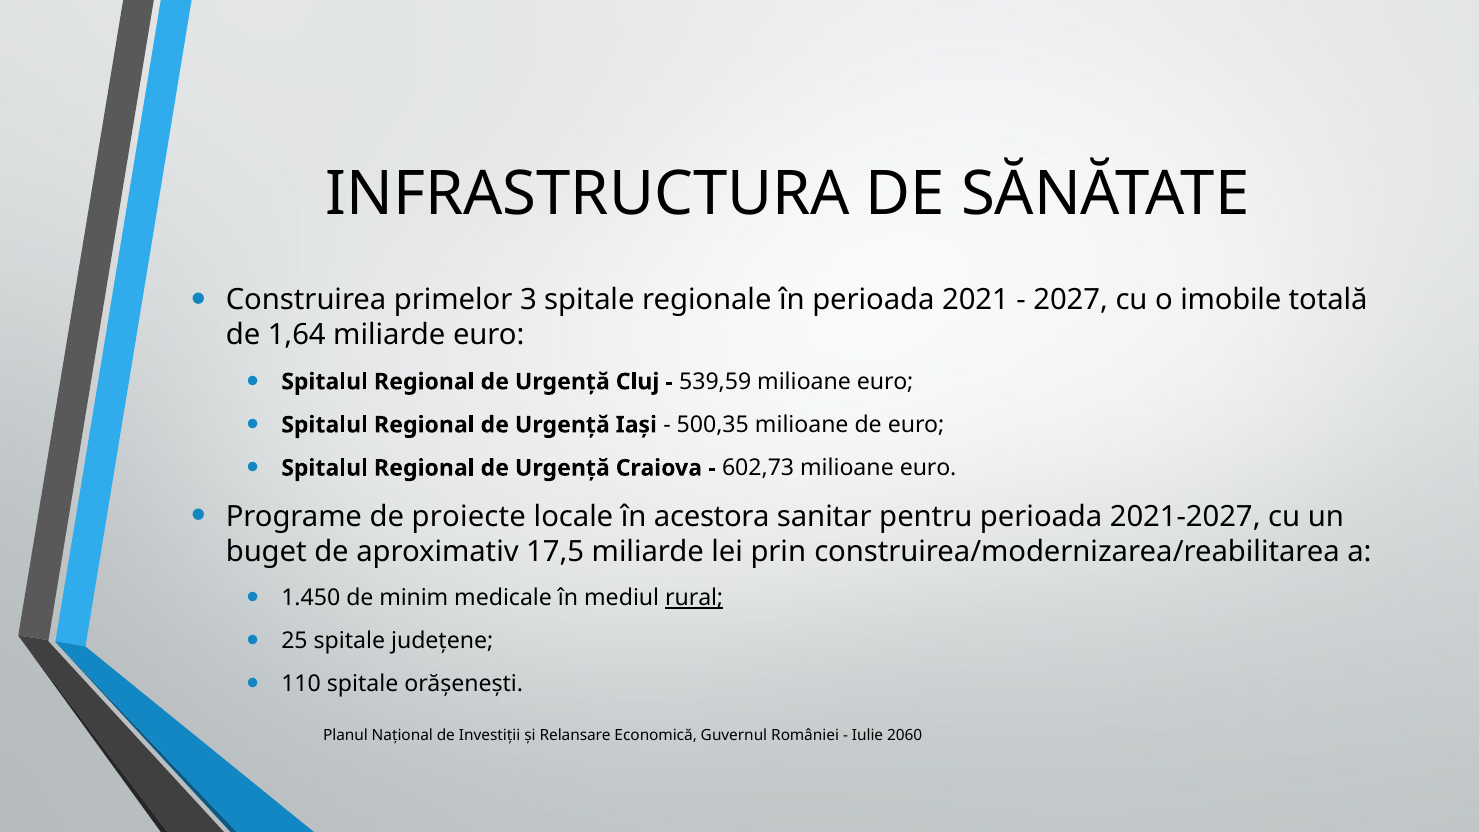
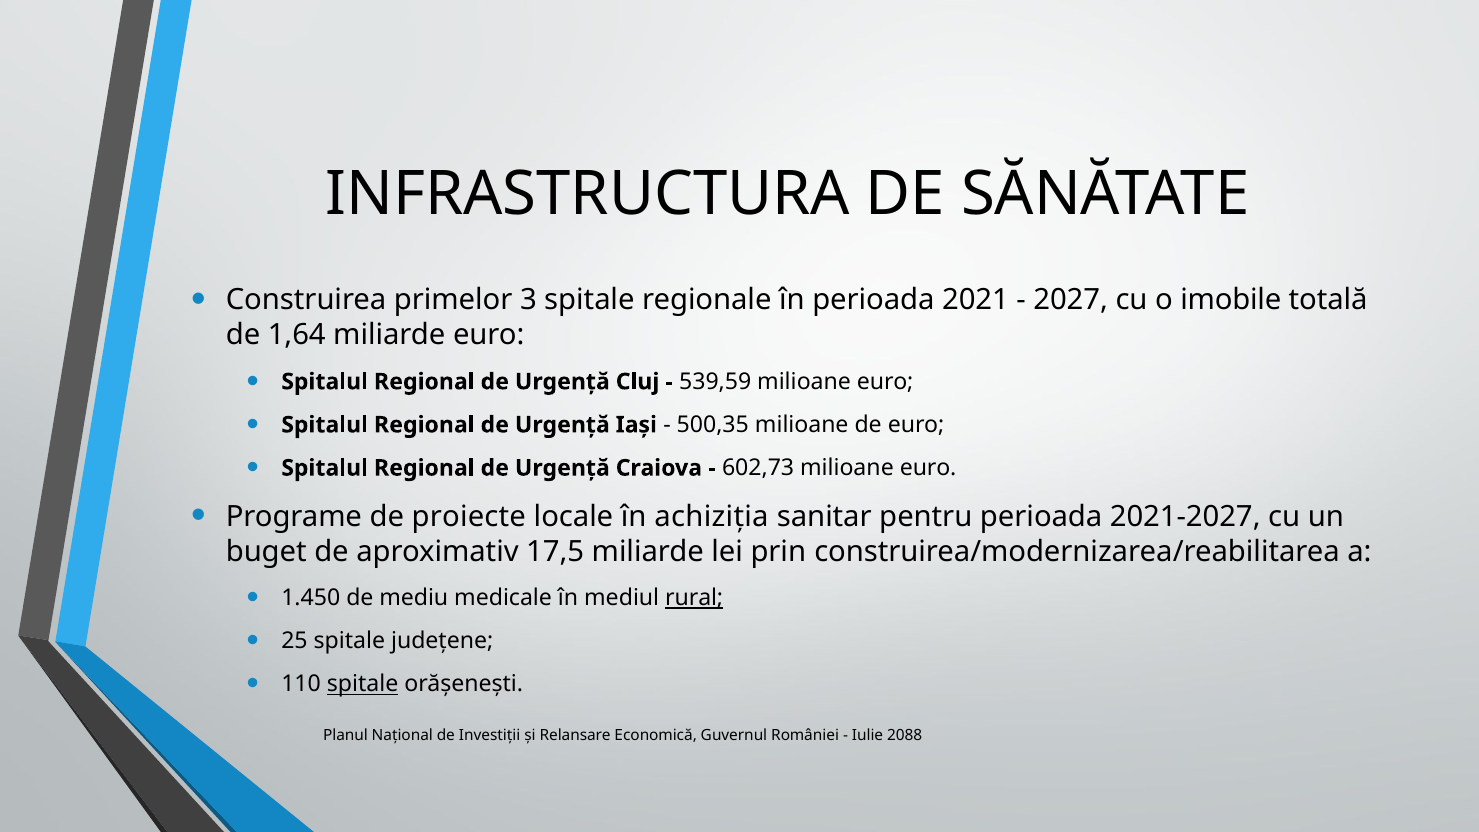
acestora: acestora -> achiziția (711, 516)
minim: minim -> mediu (414, 598)
spitale underline: none -> present (363, 684)
2060: 2060 -> 2088 (905, 736)
